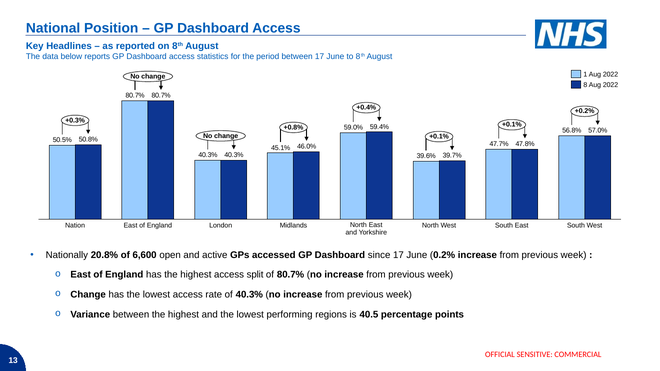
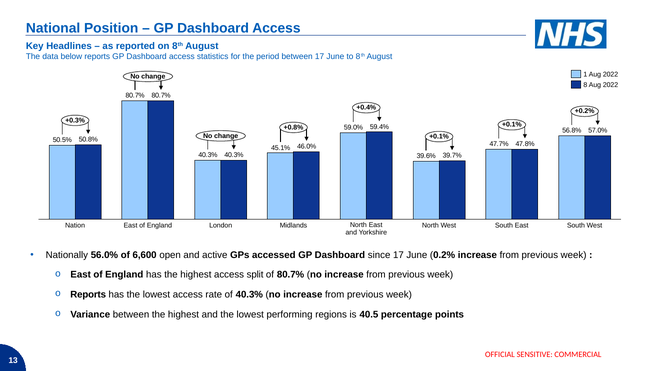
20.8%: 20.8% -> 56.0% (104, 255)
Change: Change -> Reports (88, 295)
